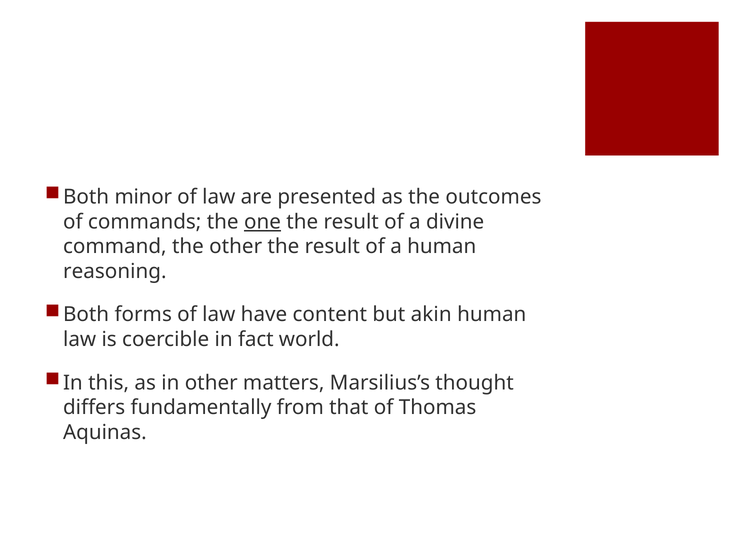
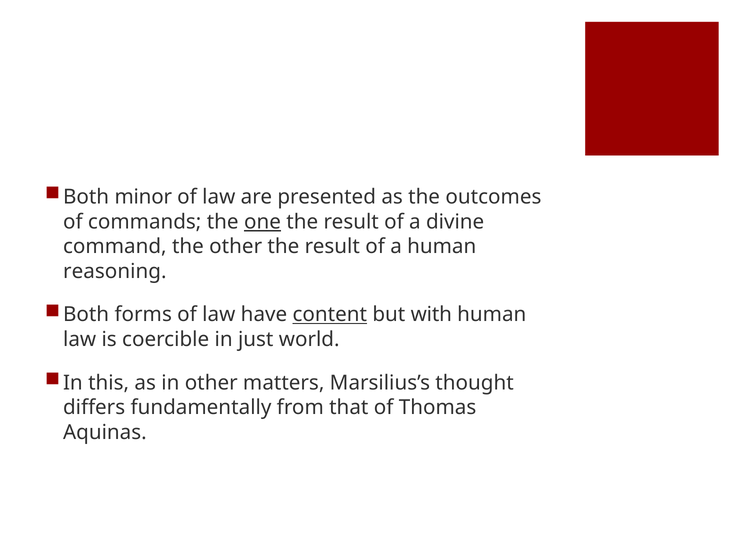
content underline: none -> present (330, 314)
akin: akin -> with (431, 314)
fact: fact -> just (256, 339)
